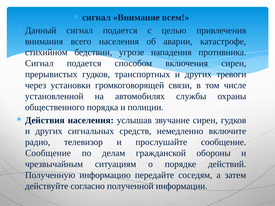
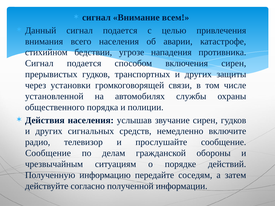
тревоги: тревоги -> защиты (231, 74)
